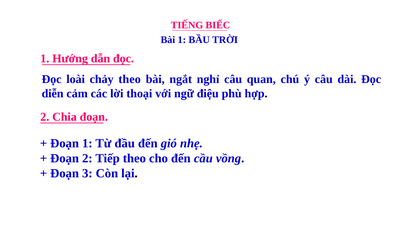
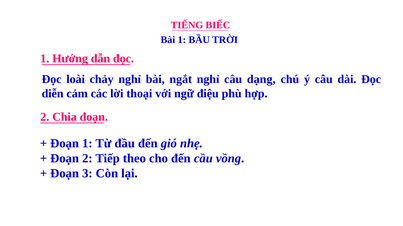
chảy theo: theo -> nghỉ (130, 80)
quan: quan -> dạng (261, 80)
